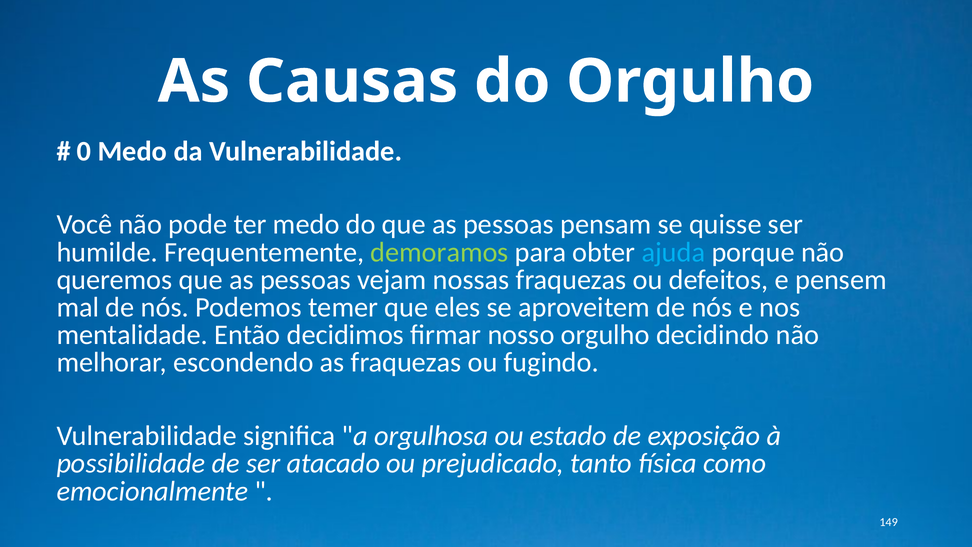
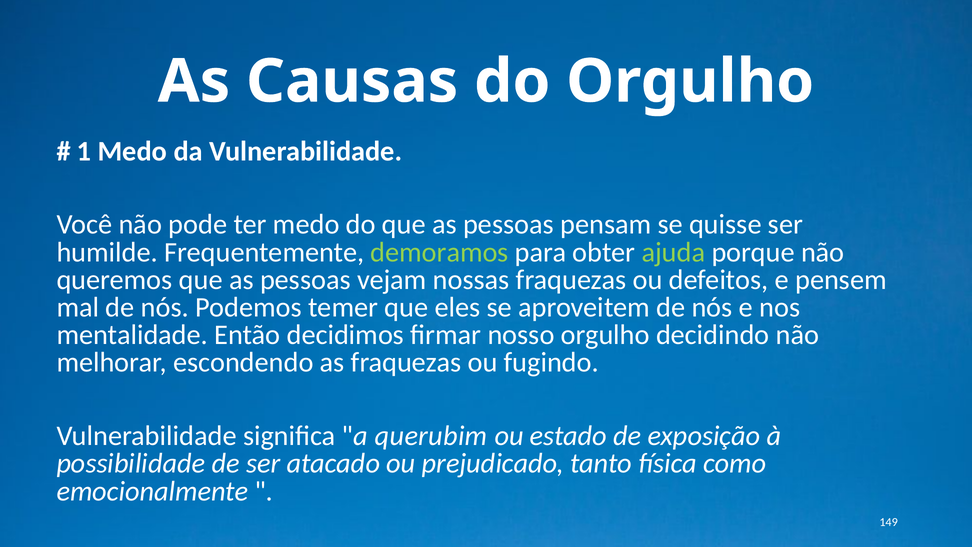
0: 0 -> 1 (84, 151)
ajuda colour: light blue -> light green (673, 252)
orgulhosa: orgulhosa -> querubim (431, 436)
